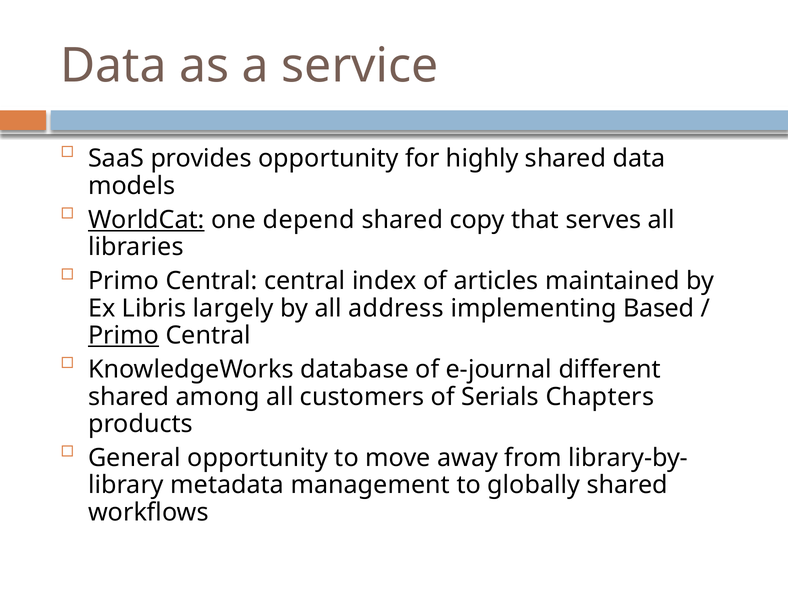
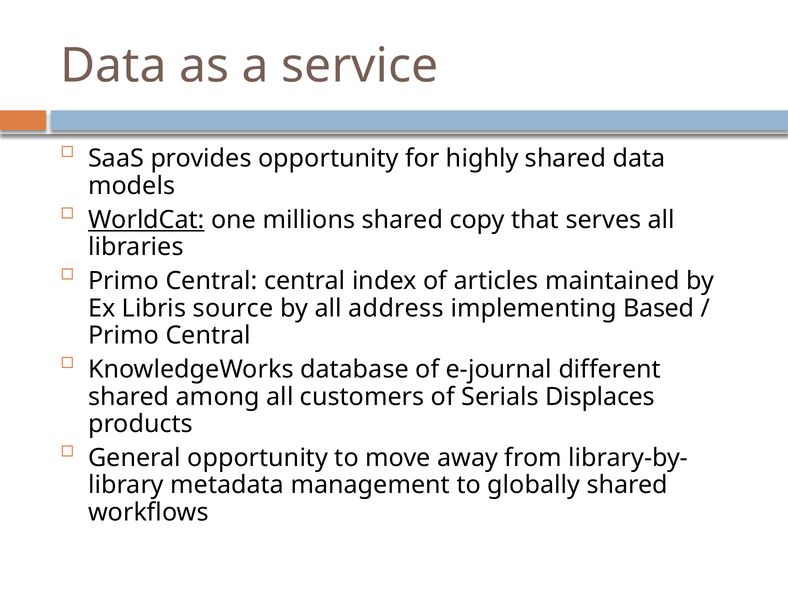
depend: depend -> millions (309, 220)
largely: largely -> source (233, 308)
Primo underline: present -> none (124, 335)
Chapters: Chapters -> Displaces (600, 397)
